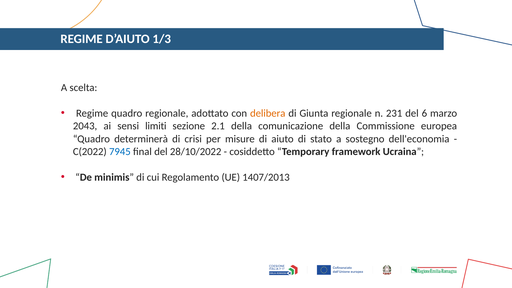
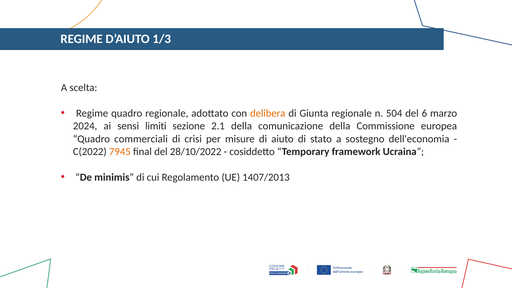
231: 231 -> 504 (394, 113)
2043: 2043 -> 2024 (85, 126)
determinerà: determinerà -> commerciali (141, 139)
7945 colour: blue -> orange (120, 152)
